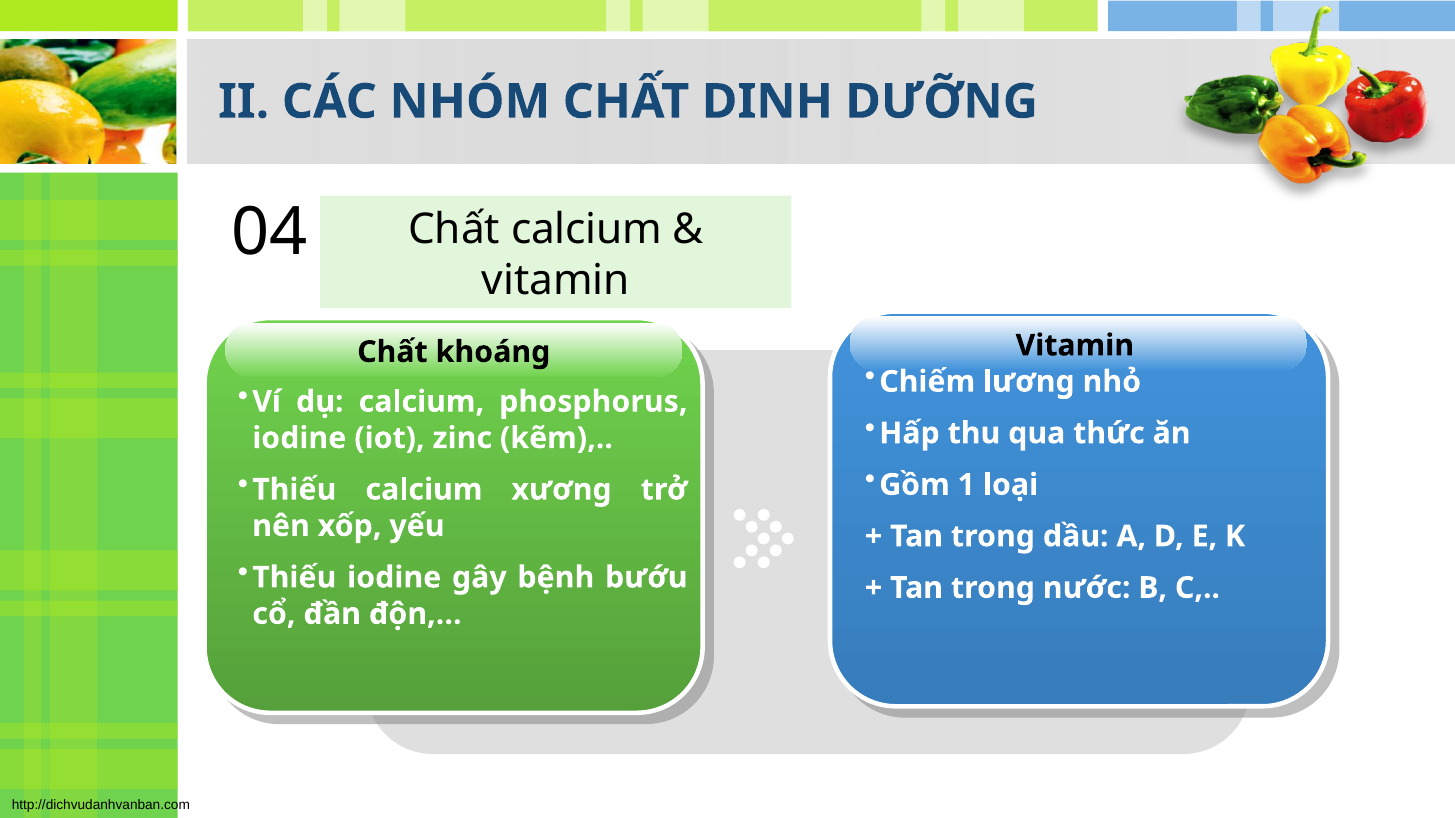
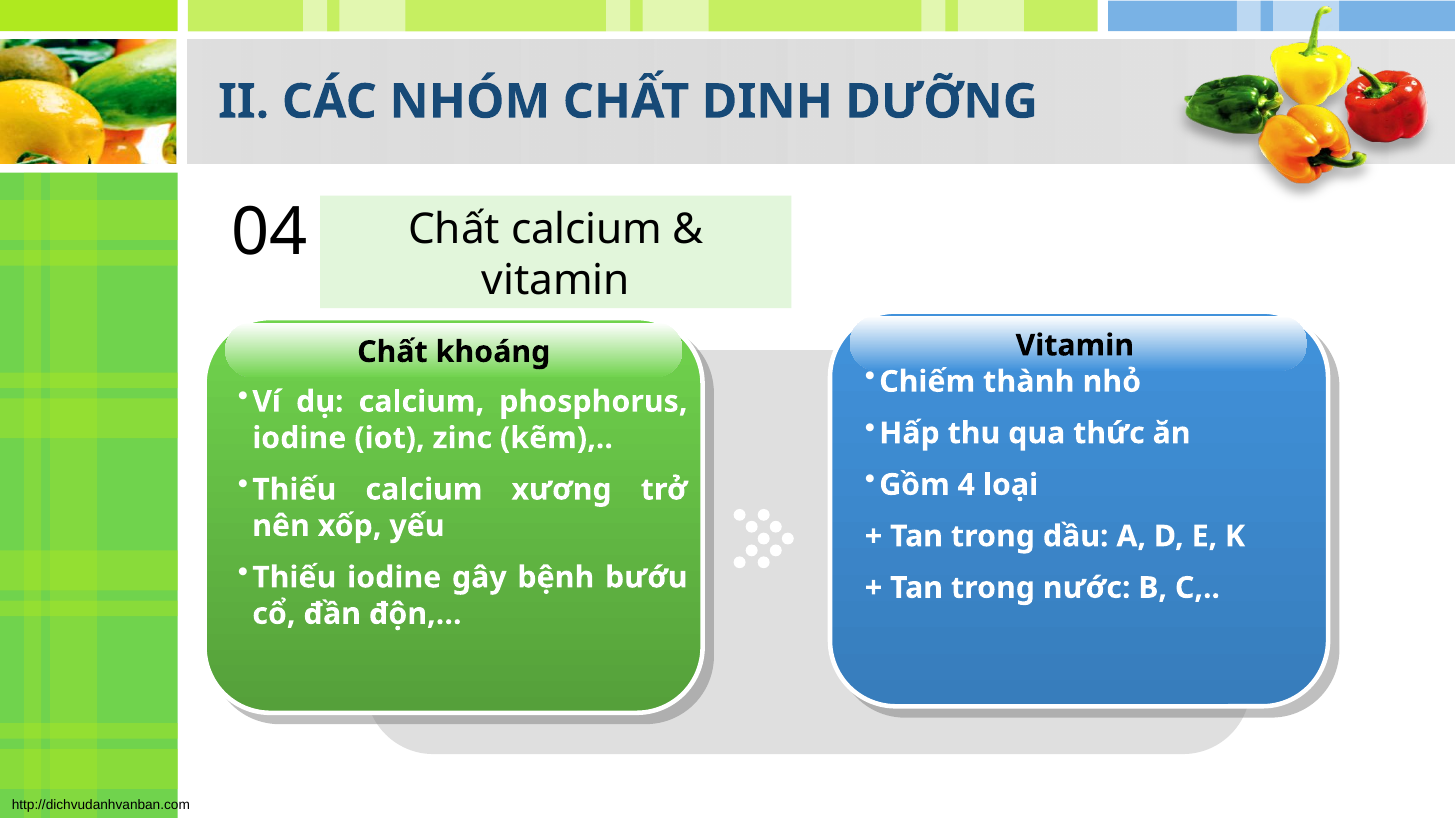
lương: lương -> thành (1029, 382)
1: 1 -> 4 (966, 485)
